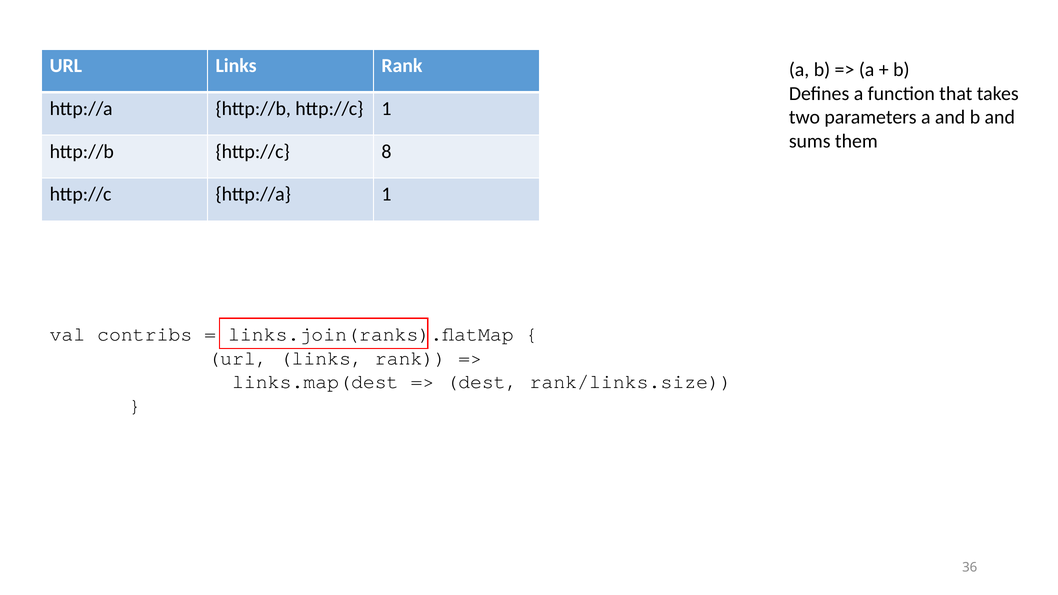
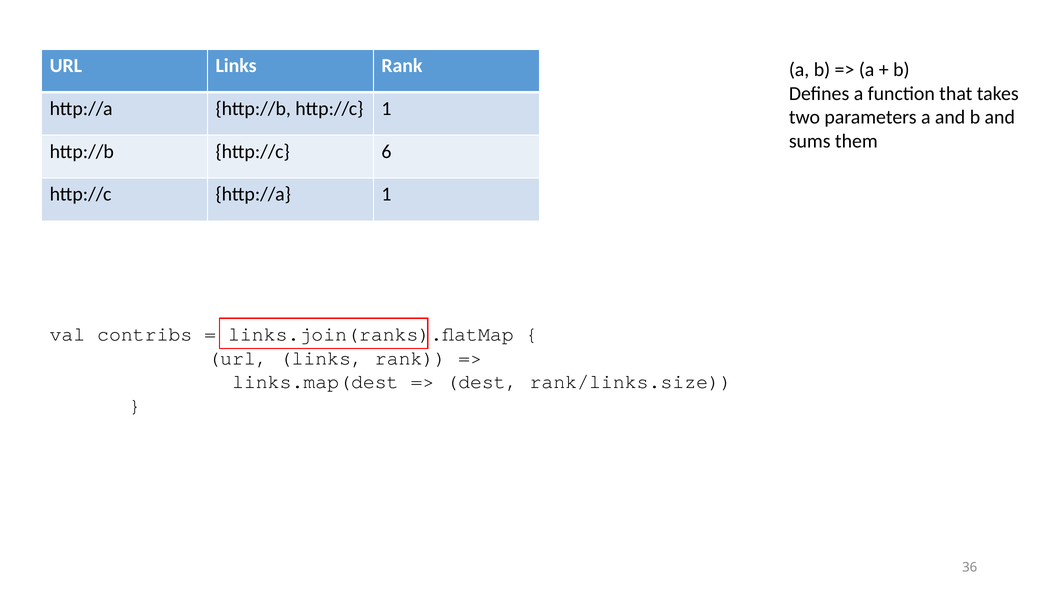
8: 8 -> 6 (386, 151)
